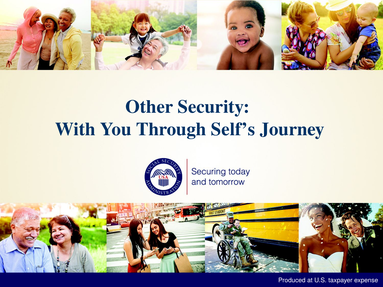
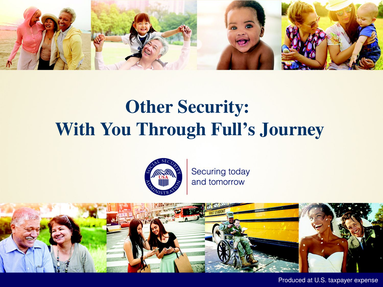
Self’s: Self’s -> Full’s (233, 129)
